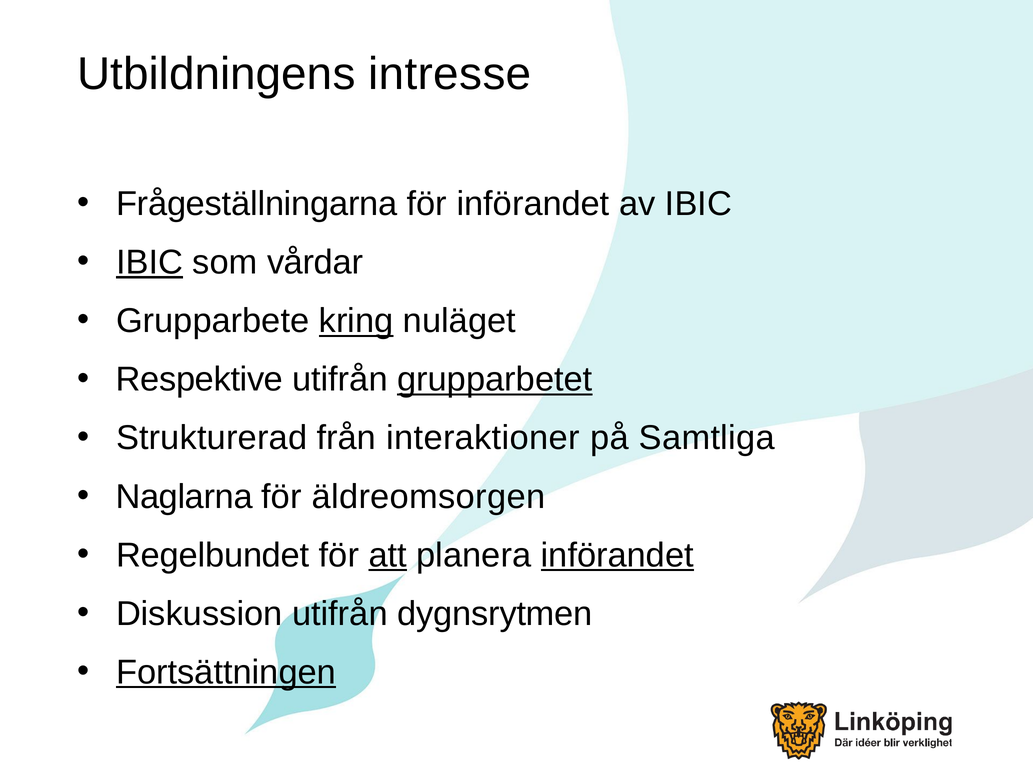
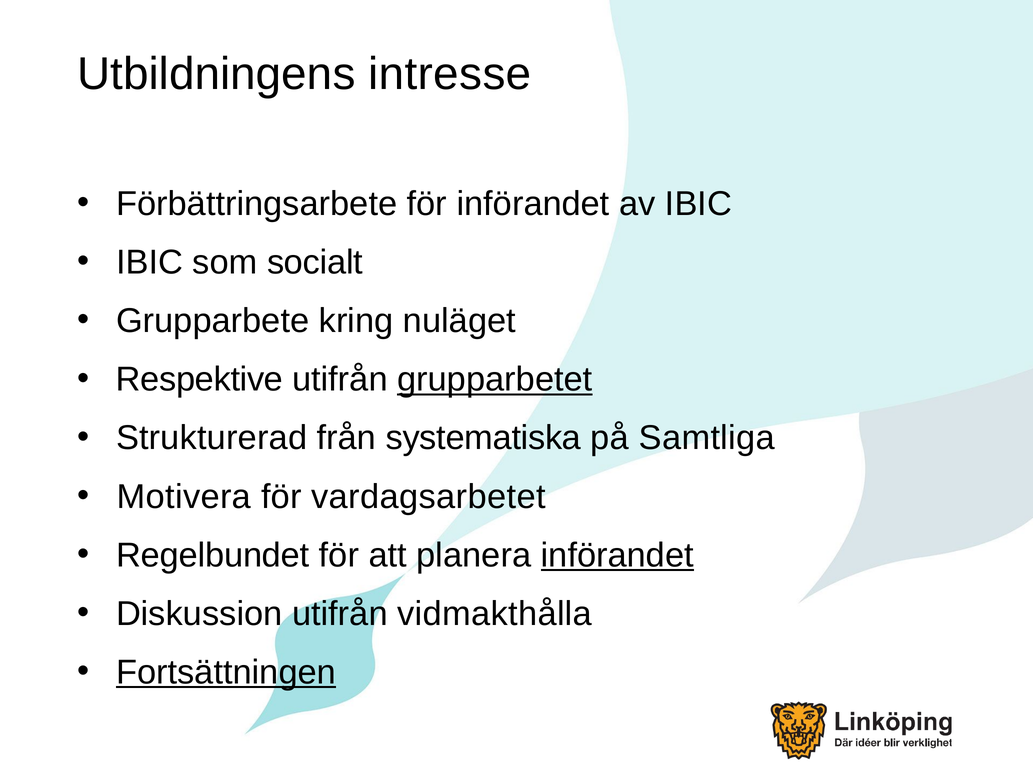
Frågeställningarna: Frågeställningarna -> Förbättringsarbete (257, 204)
IBIC underline: present -> none (150, 262)
vårdar: vårdar -> socialt (315, 262)
kring underline: present -> none (356, 321)
interaktioner: interaktioner -> systematiska (483, 438)
Naglarna: Naglarna -> Motivera (184, 496)
äldreomsorgen: äldreomsorgen -> vardagsarbetet (429, 496)
att underline: present -> none (388, 555)
dygnsrytmen: dygnsrytmen -> vidmakthålla (495, 614)
